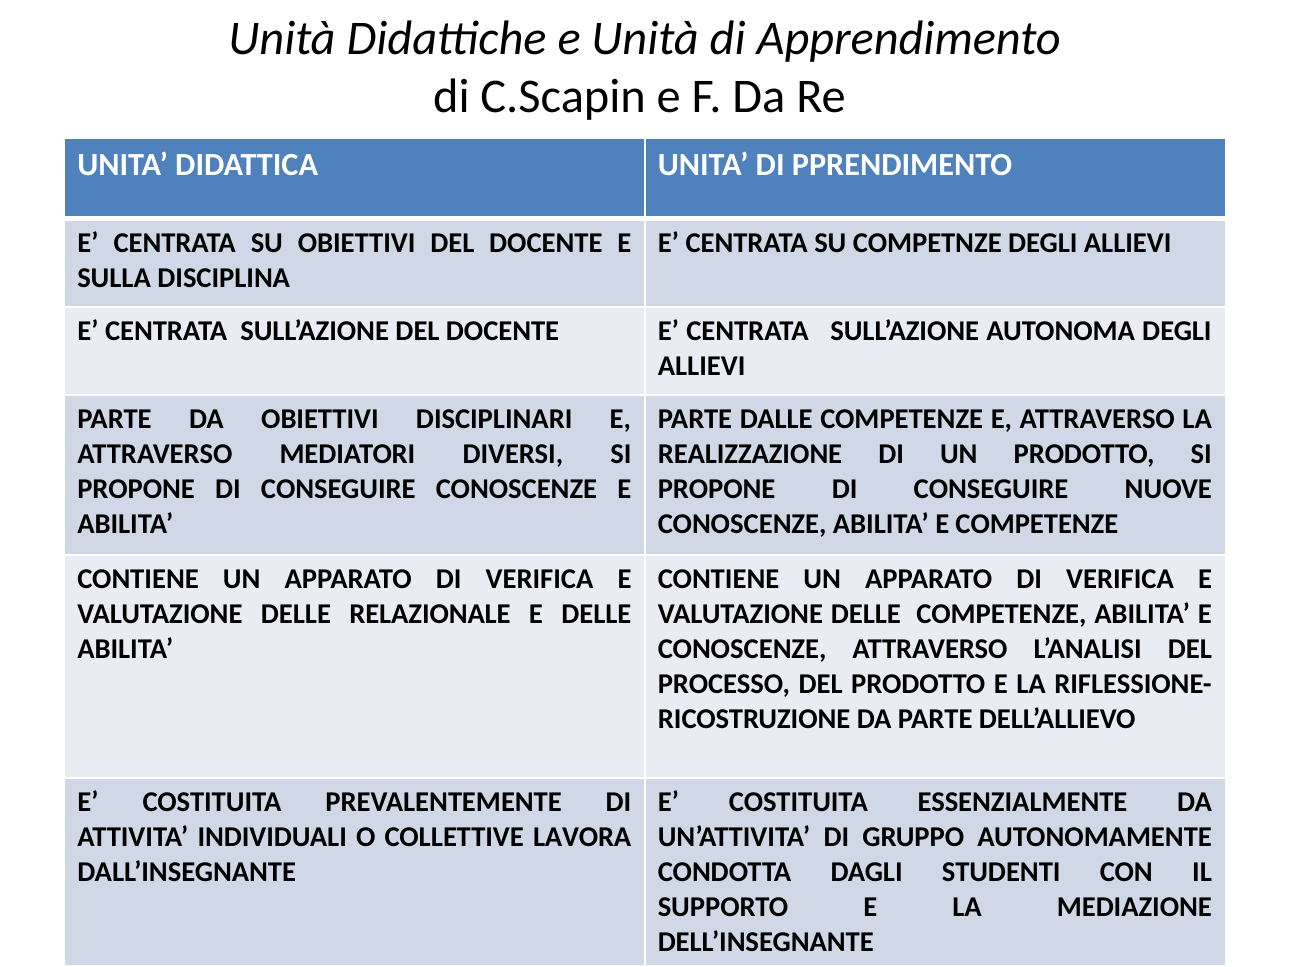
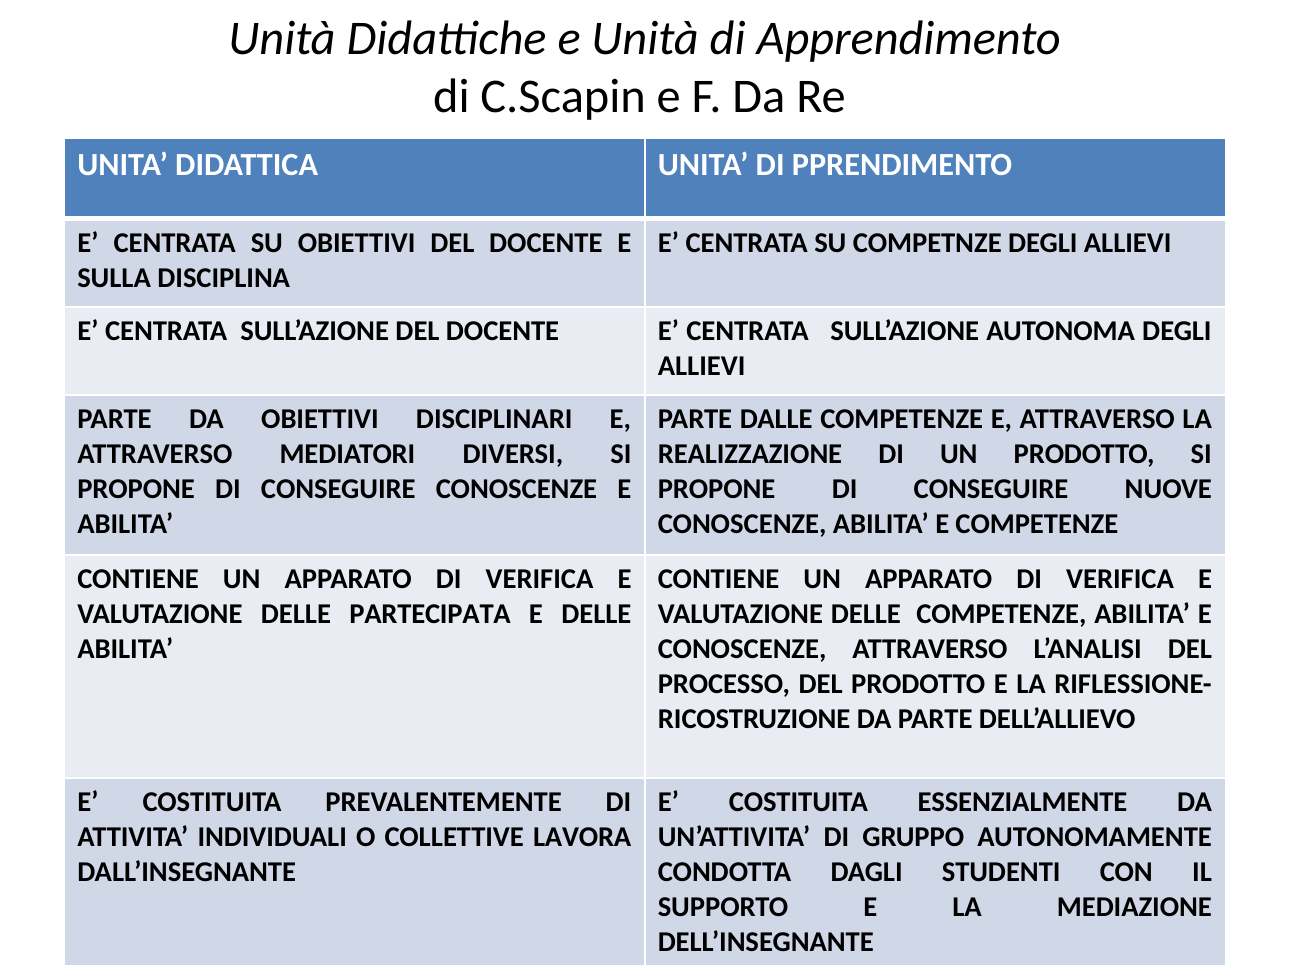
RELAZIONALE: RELAZIONALE -> PARTECIPATA (430, 614)
